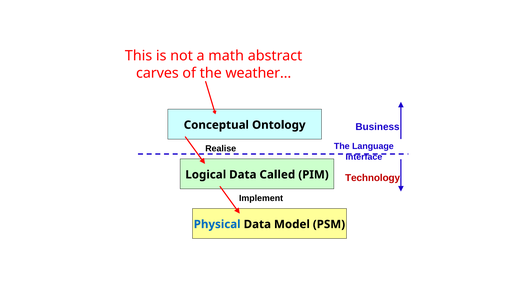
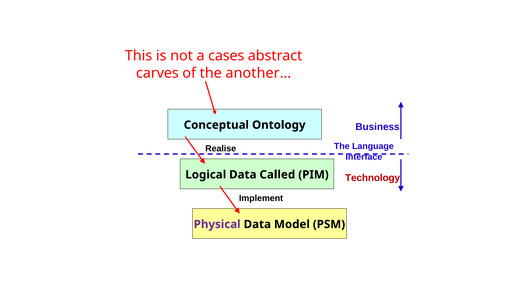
math: math -> cases (226, 56)
weather…: weather… -> another… (258, 73)
Physical colour: blue -> purple (217, 224)
